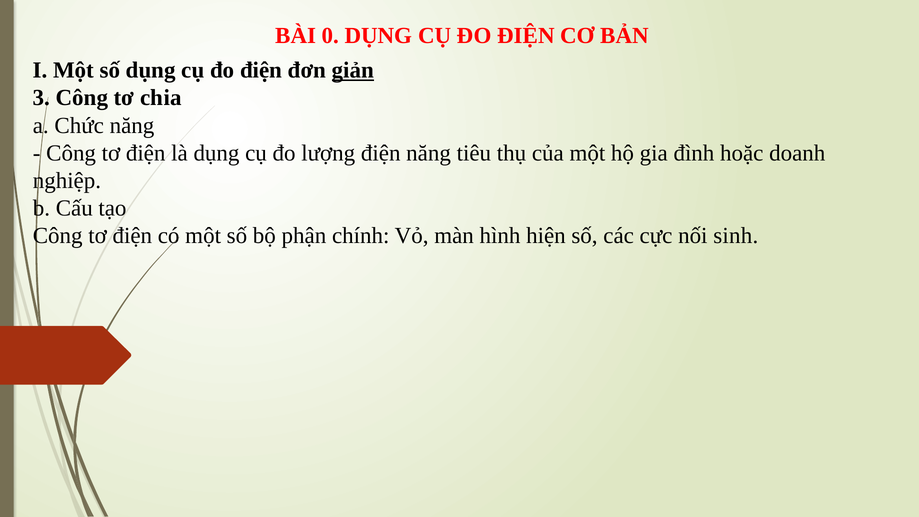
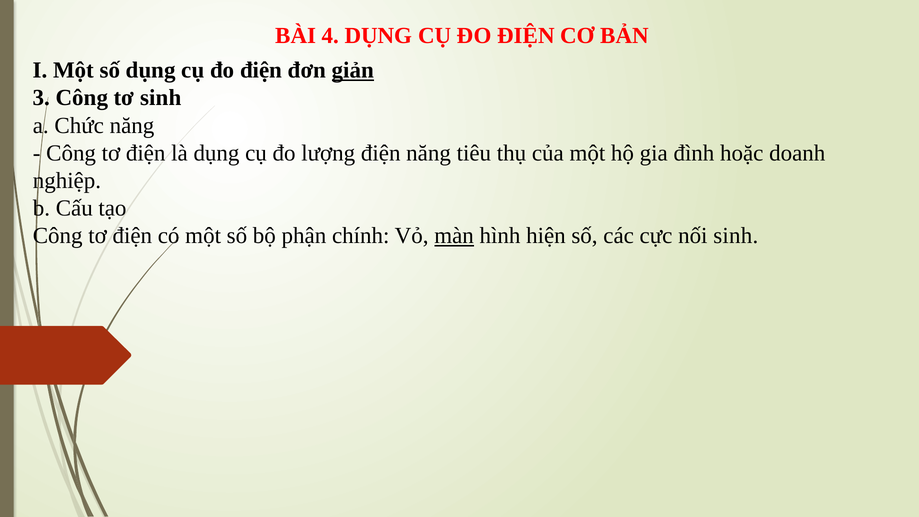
0: 0 -> 4 (330, 36)
tơ chia: chia -> sinh (161, 98)
màn underline: none -> present (454, 236)
